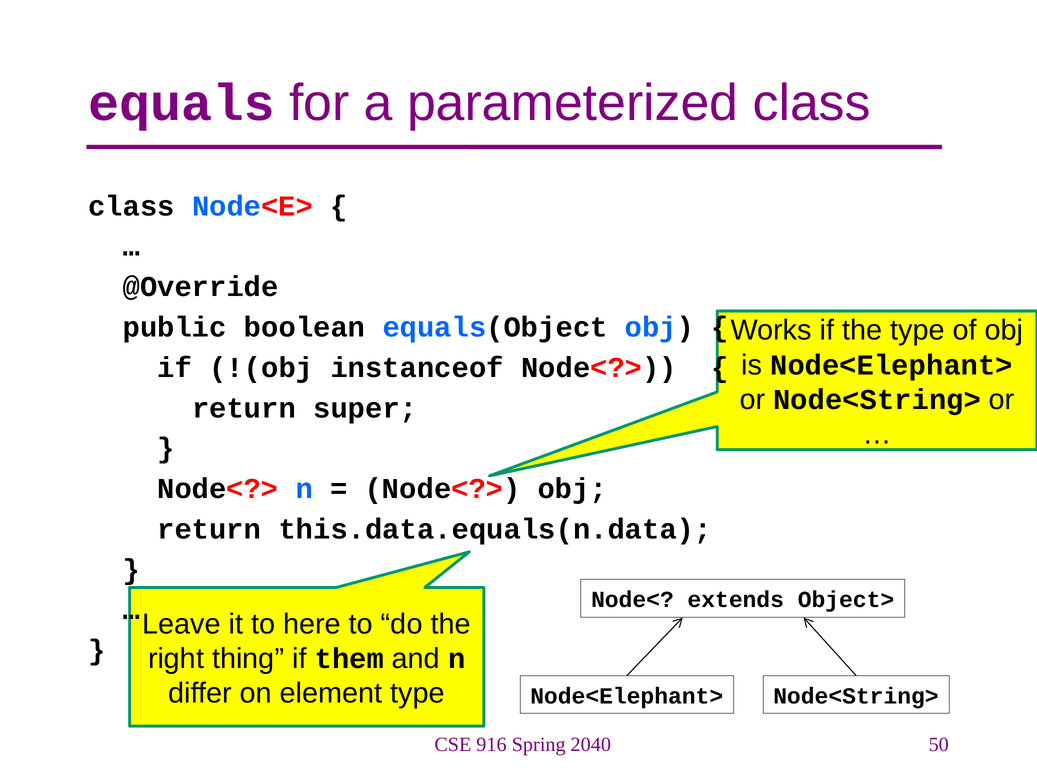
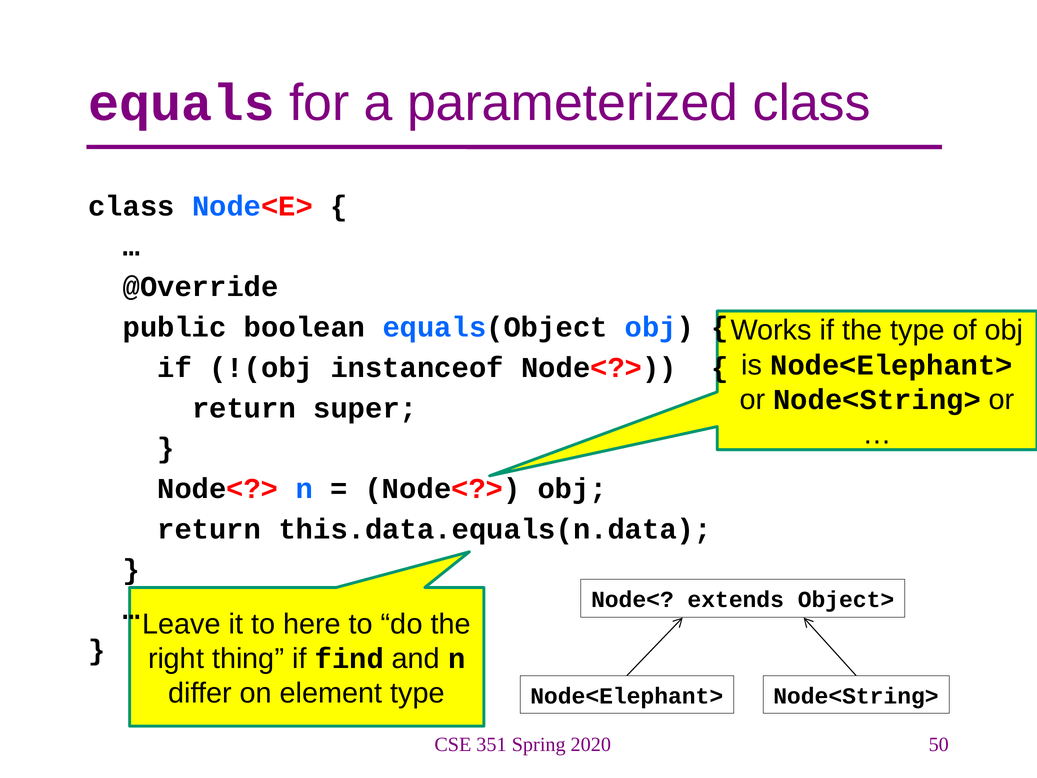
them: them -> find (349, 659)
916: 916 -> 351 (491, 745)
2040: 2040 -> 2020 (591, 745)
